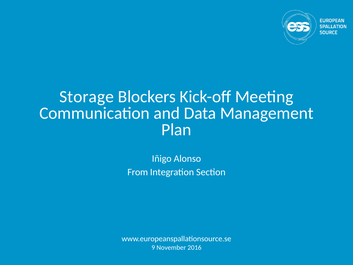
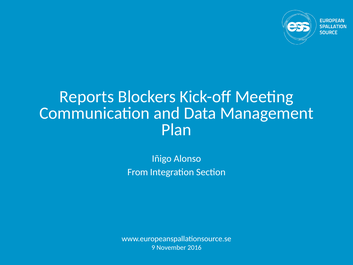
Storage: Storage -> Reports (87, 97)
